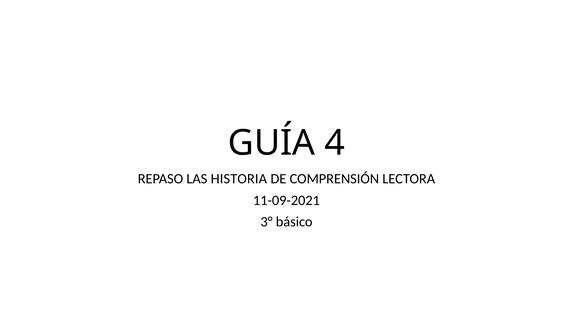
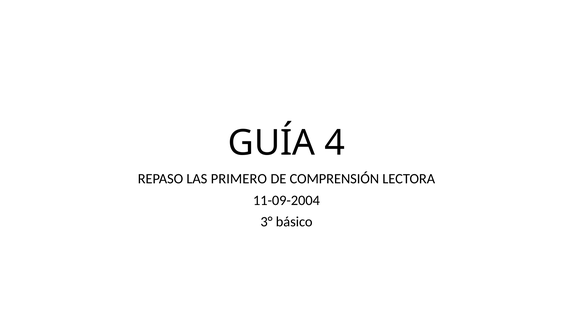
HISTORIA: HISTORIA -> PRIMERO (239, 179)
11-09-2021: 11-09-2021 -> 11-09-2004 (286, 201)
